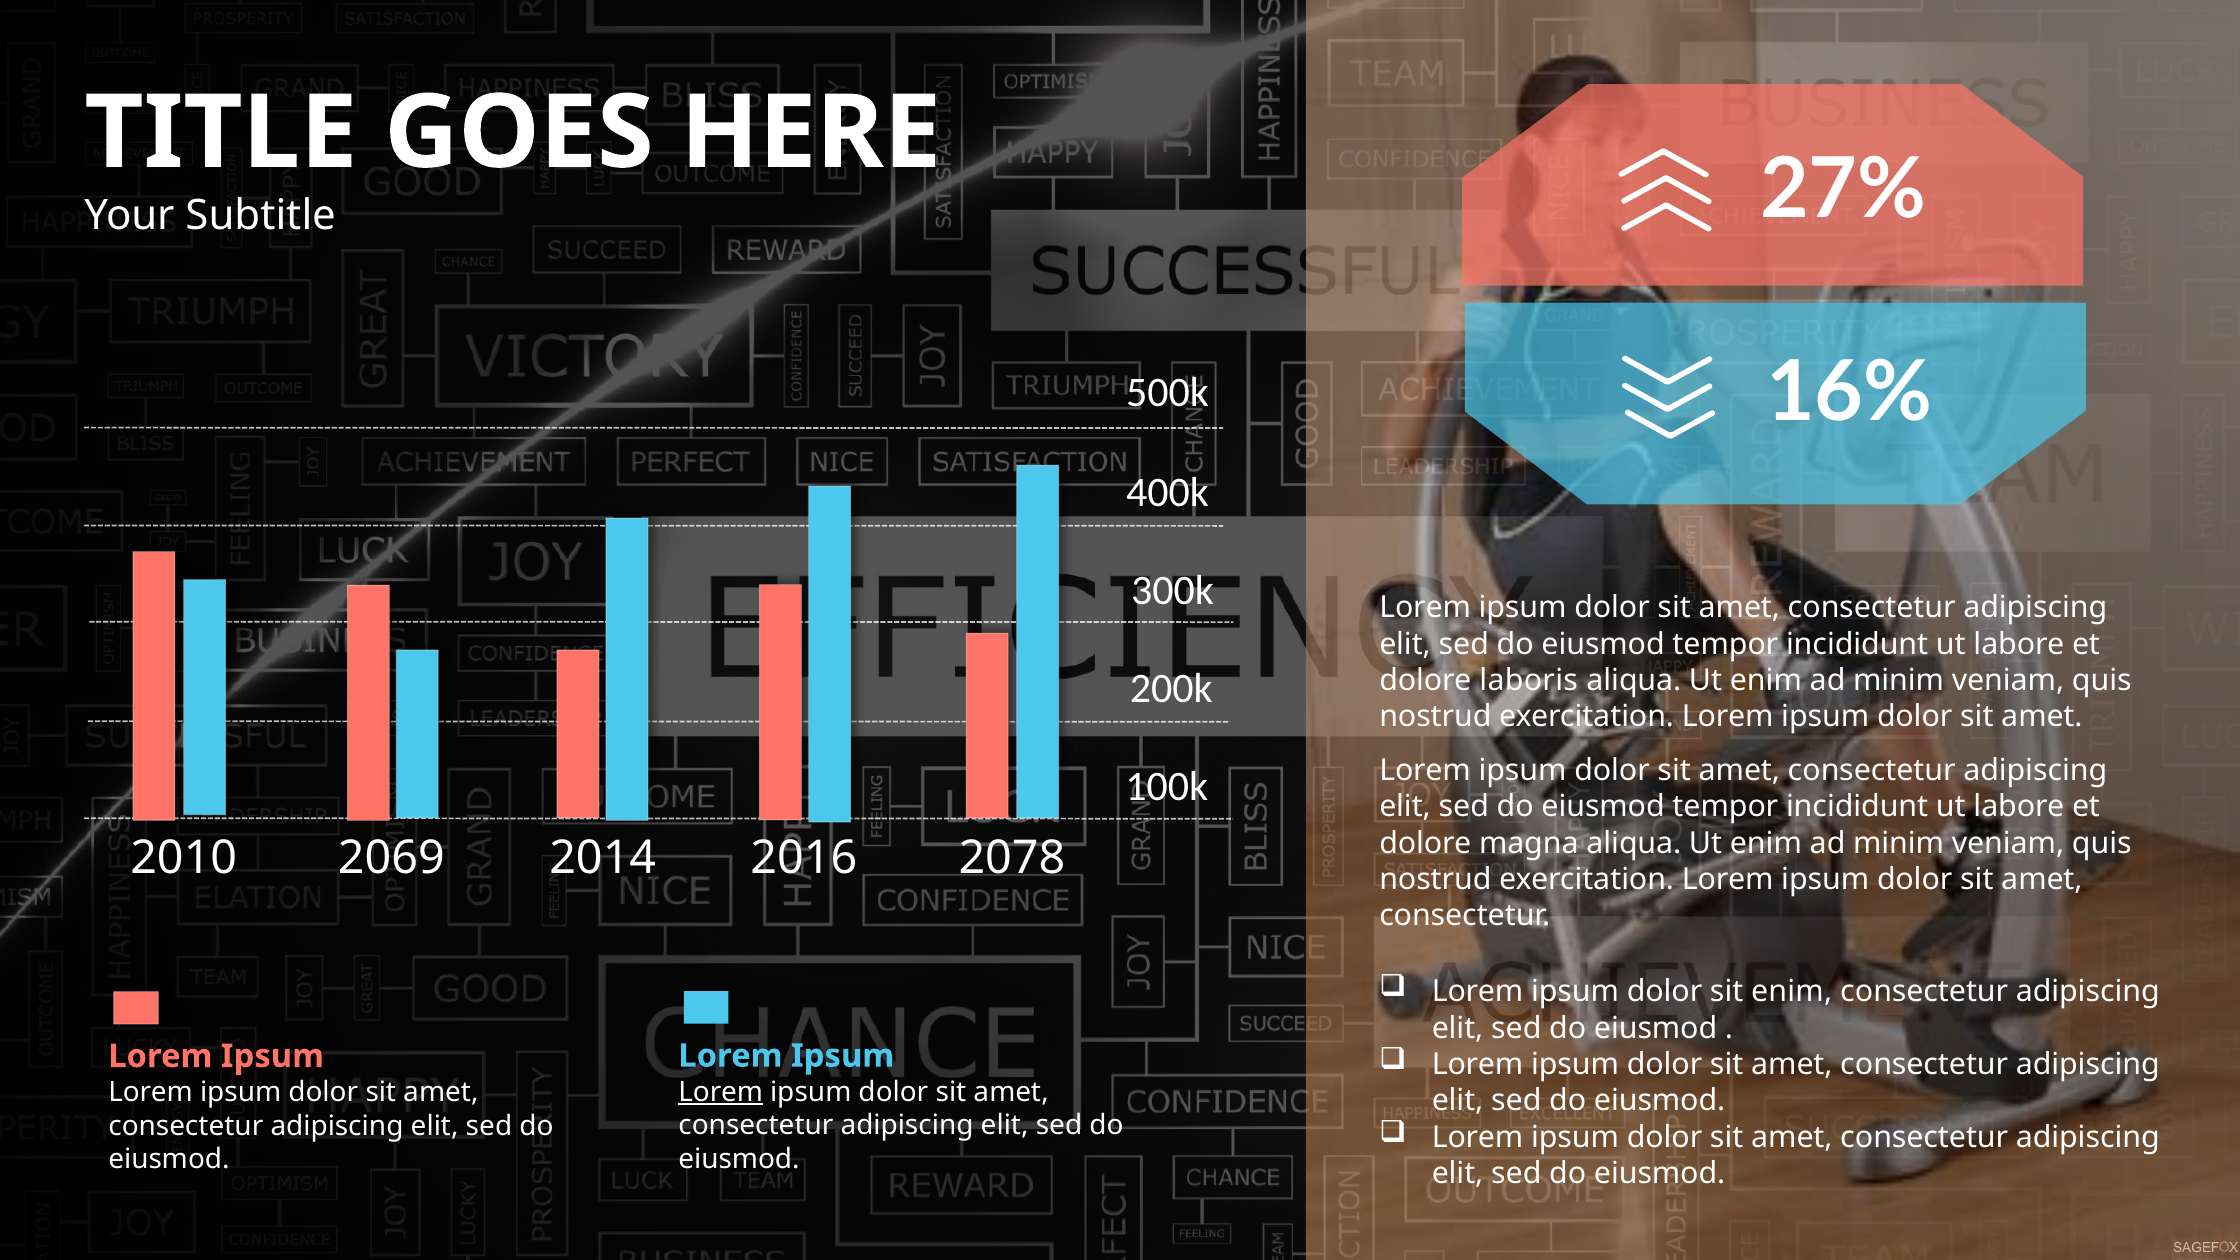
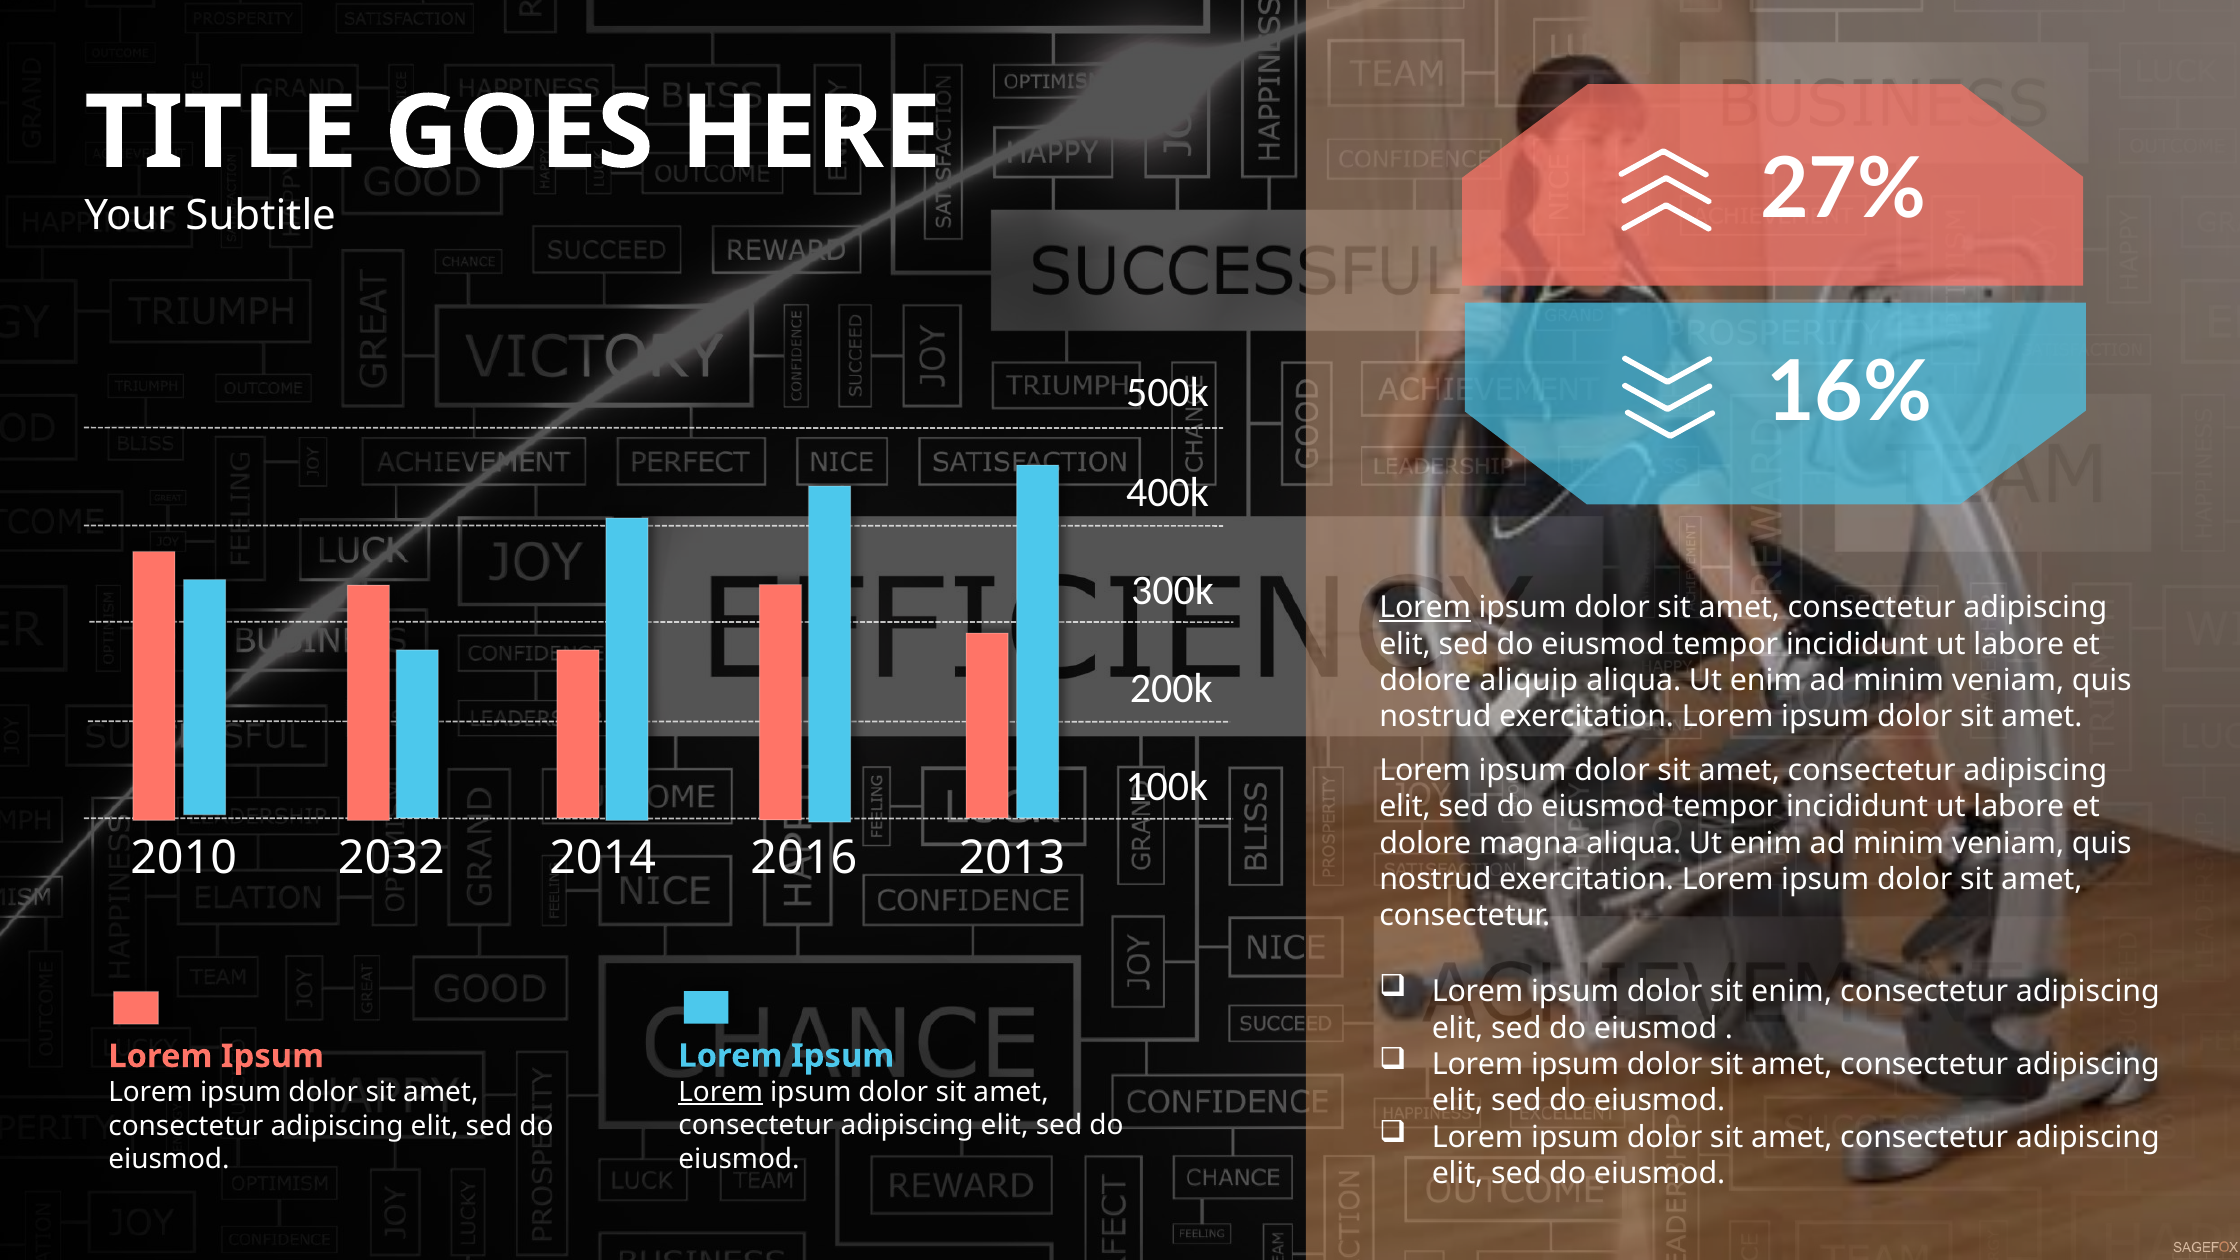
Lorem underline: none -> present (1425, 608)
laboris: laboris -> aliquip (1529, 680)
2069: 2069 -> 2032 (391, 859)
2078: 2078 -> 2013 (1012, 858)
